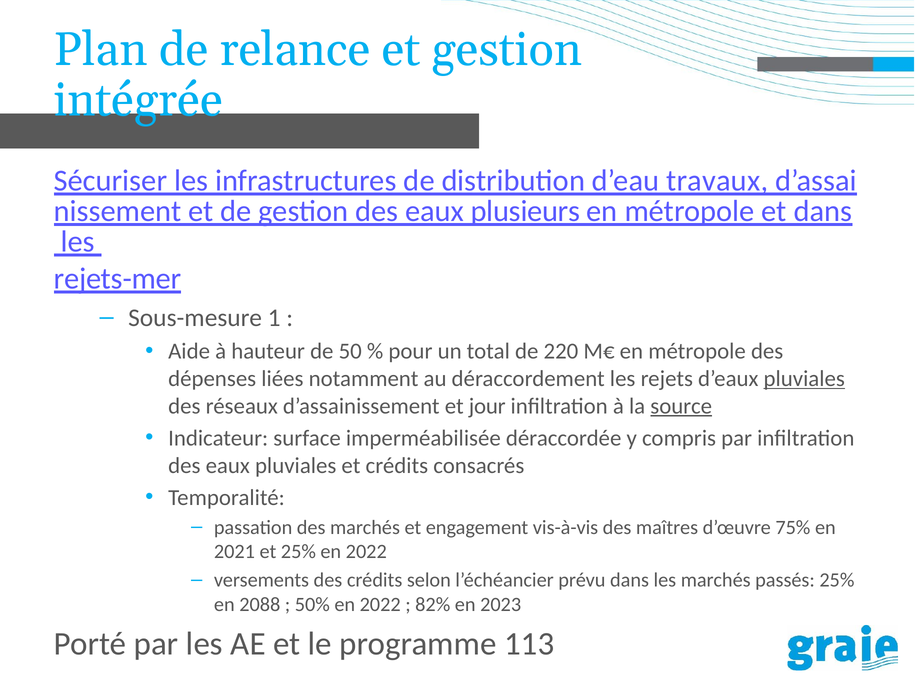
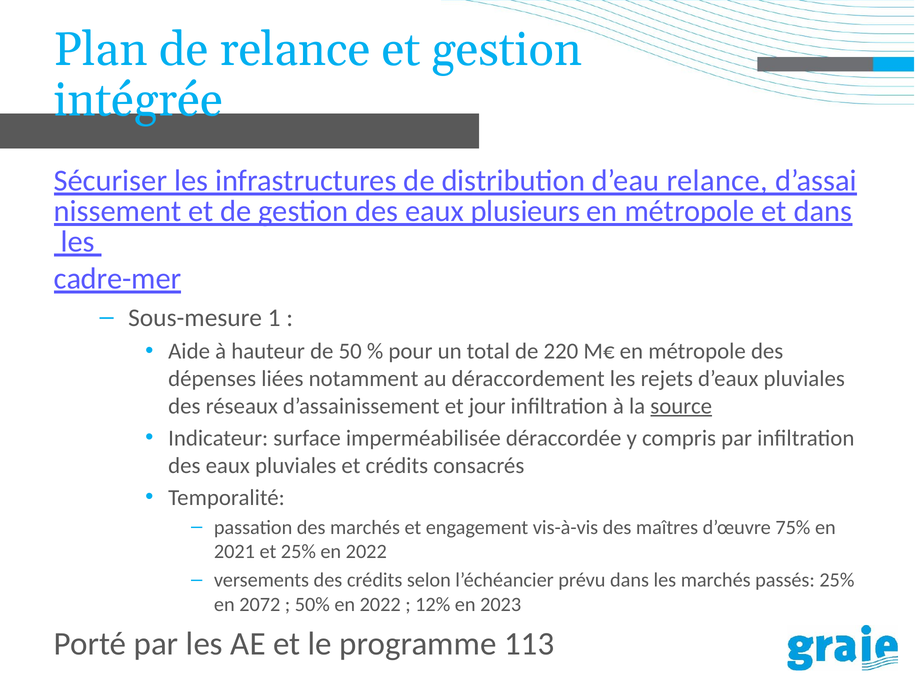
d’eau travaux: travaux -> relance (717, 181)
rejets-mer: rejets-mer -> cadre-mer (117, 279)
pluviales underline: present -> none (804, 379)
2088: 2088 -> 2072 (260, 605)
82%: 82% -> 12% (433, 605)
